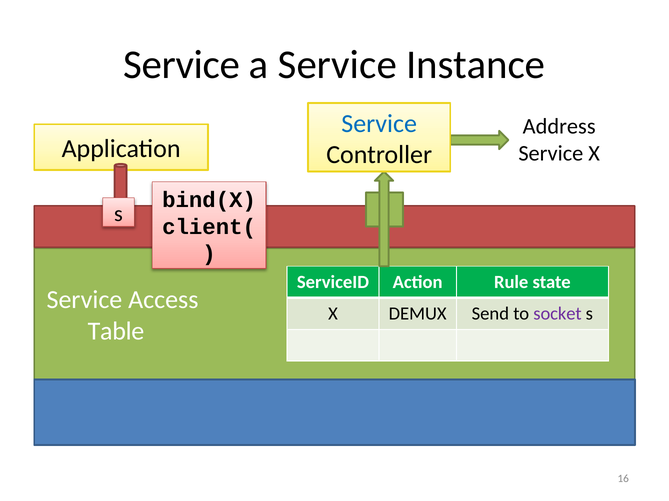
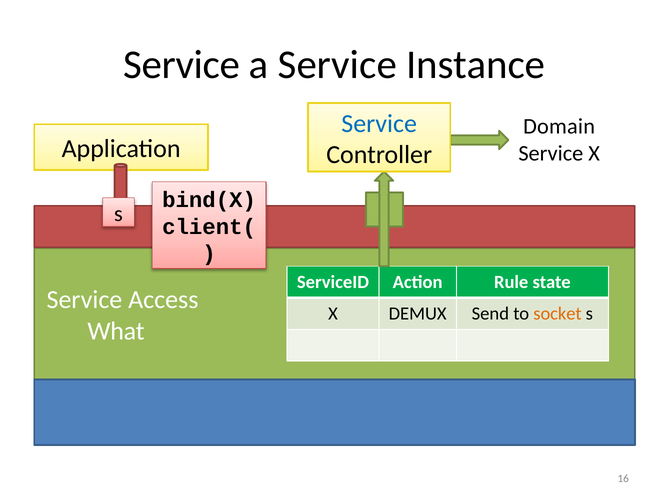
Address: Address -> Domain (559, 127)
socket colour: purple -> orange (557, 314)
Table: Table -> What (116, 332)
